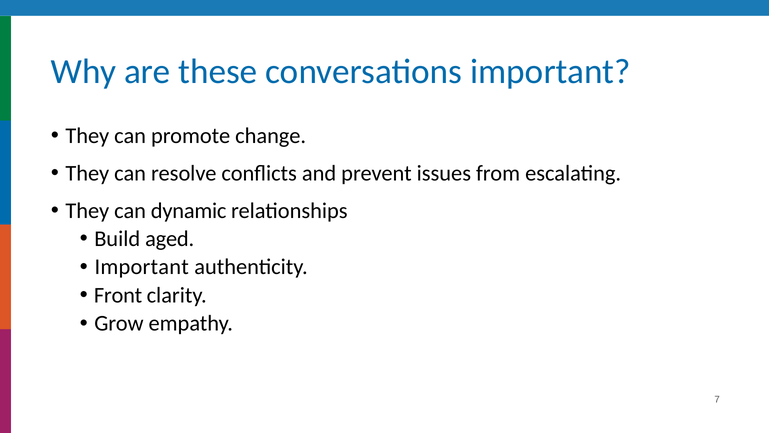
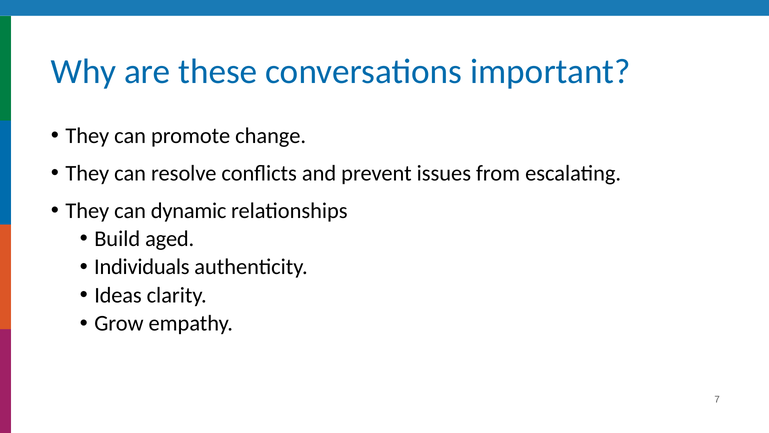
Important: Important -> Individuals (142, 267)
Front: Front -> Ideas (118, 295)
